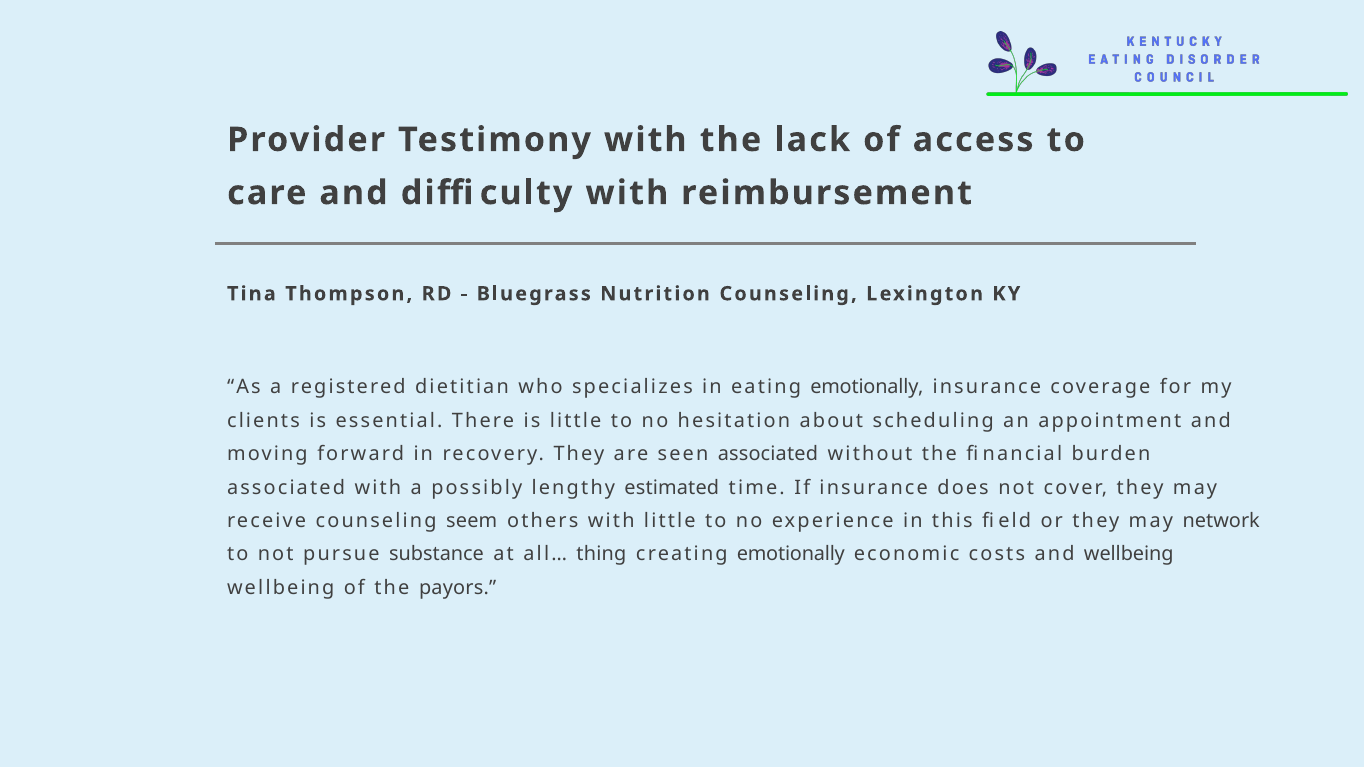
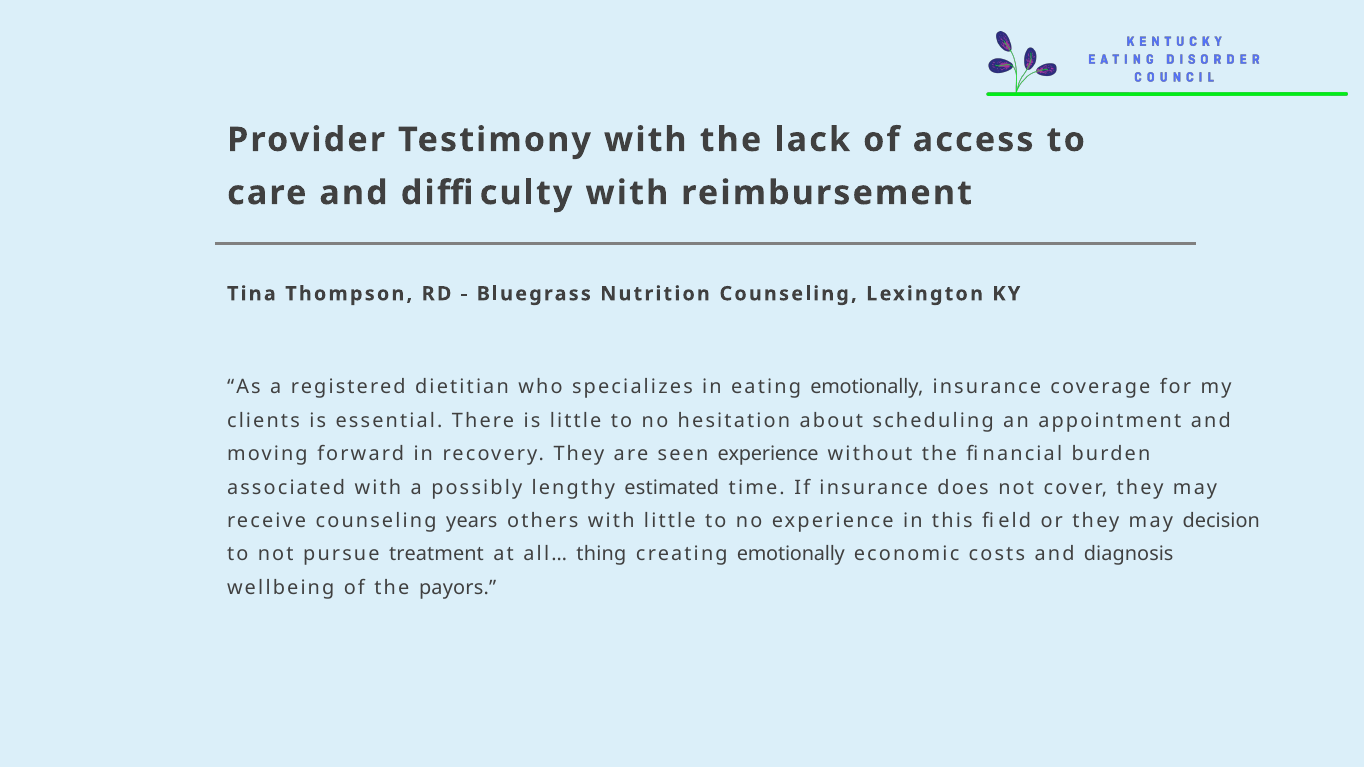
seen associated: associated -> experience (768, 454)
seem: seem -> years (472, 521)
network: network -> decision (1221, 521)
substance: substance -> treatment (436, 555)
and wellbeing: wellbeing -> diagnosis (1129, 555)
